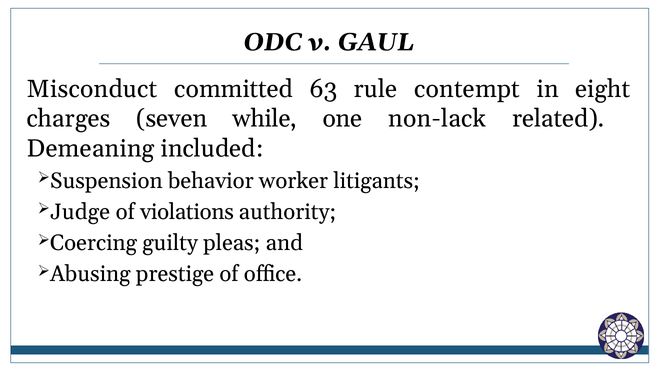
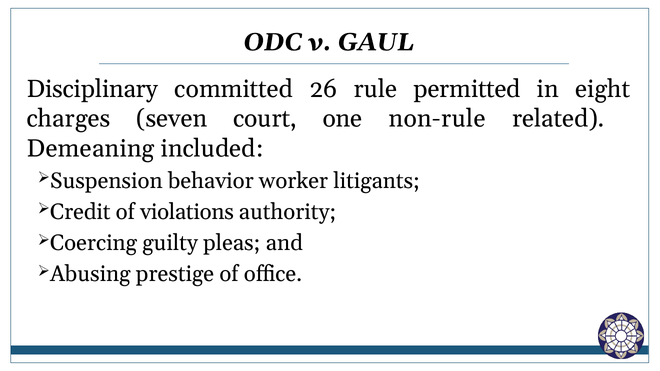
Misconduct: Misconduct -> Disciplinary (92, 89)
63: 63 -> 26 (323, 89)
contempt: contempt -> permitted (467, 89)
while: while -> court (265, 119)
non-lack: non-lack -> non-rule (437, 119)
Judge: Judge -> Credit (80, 212)
